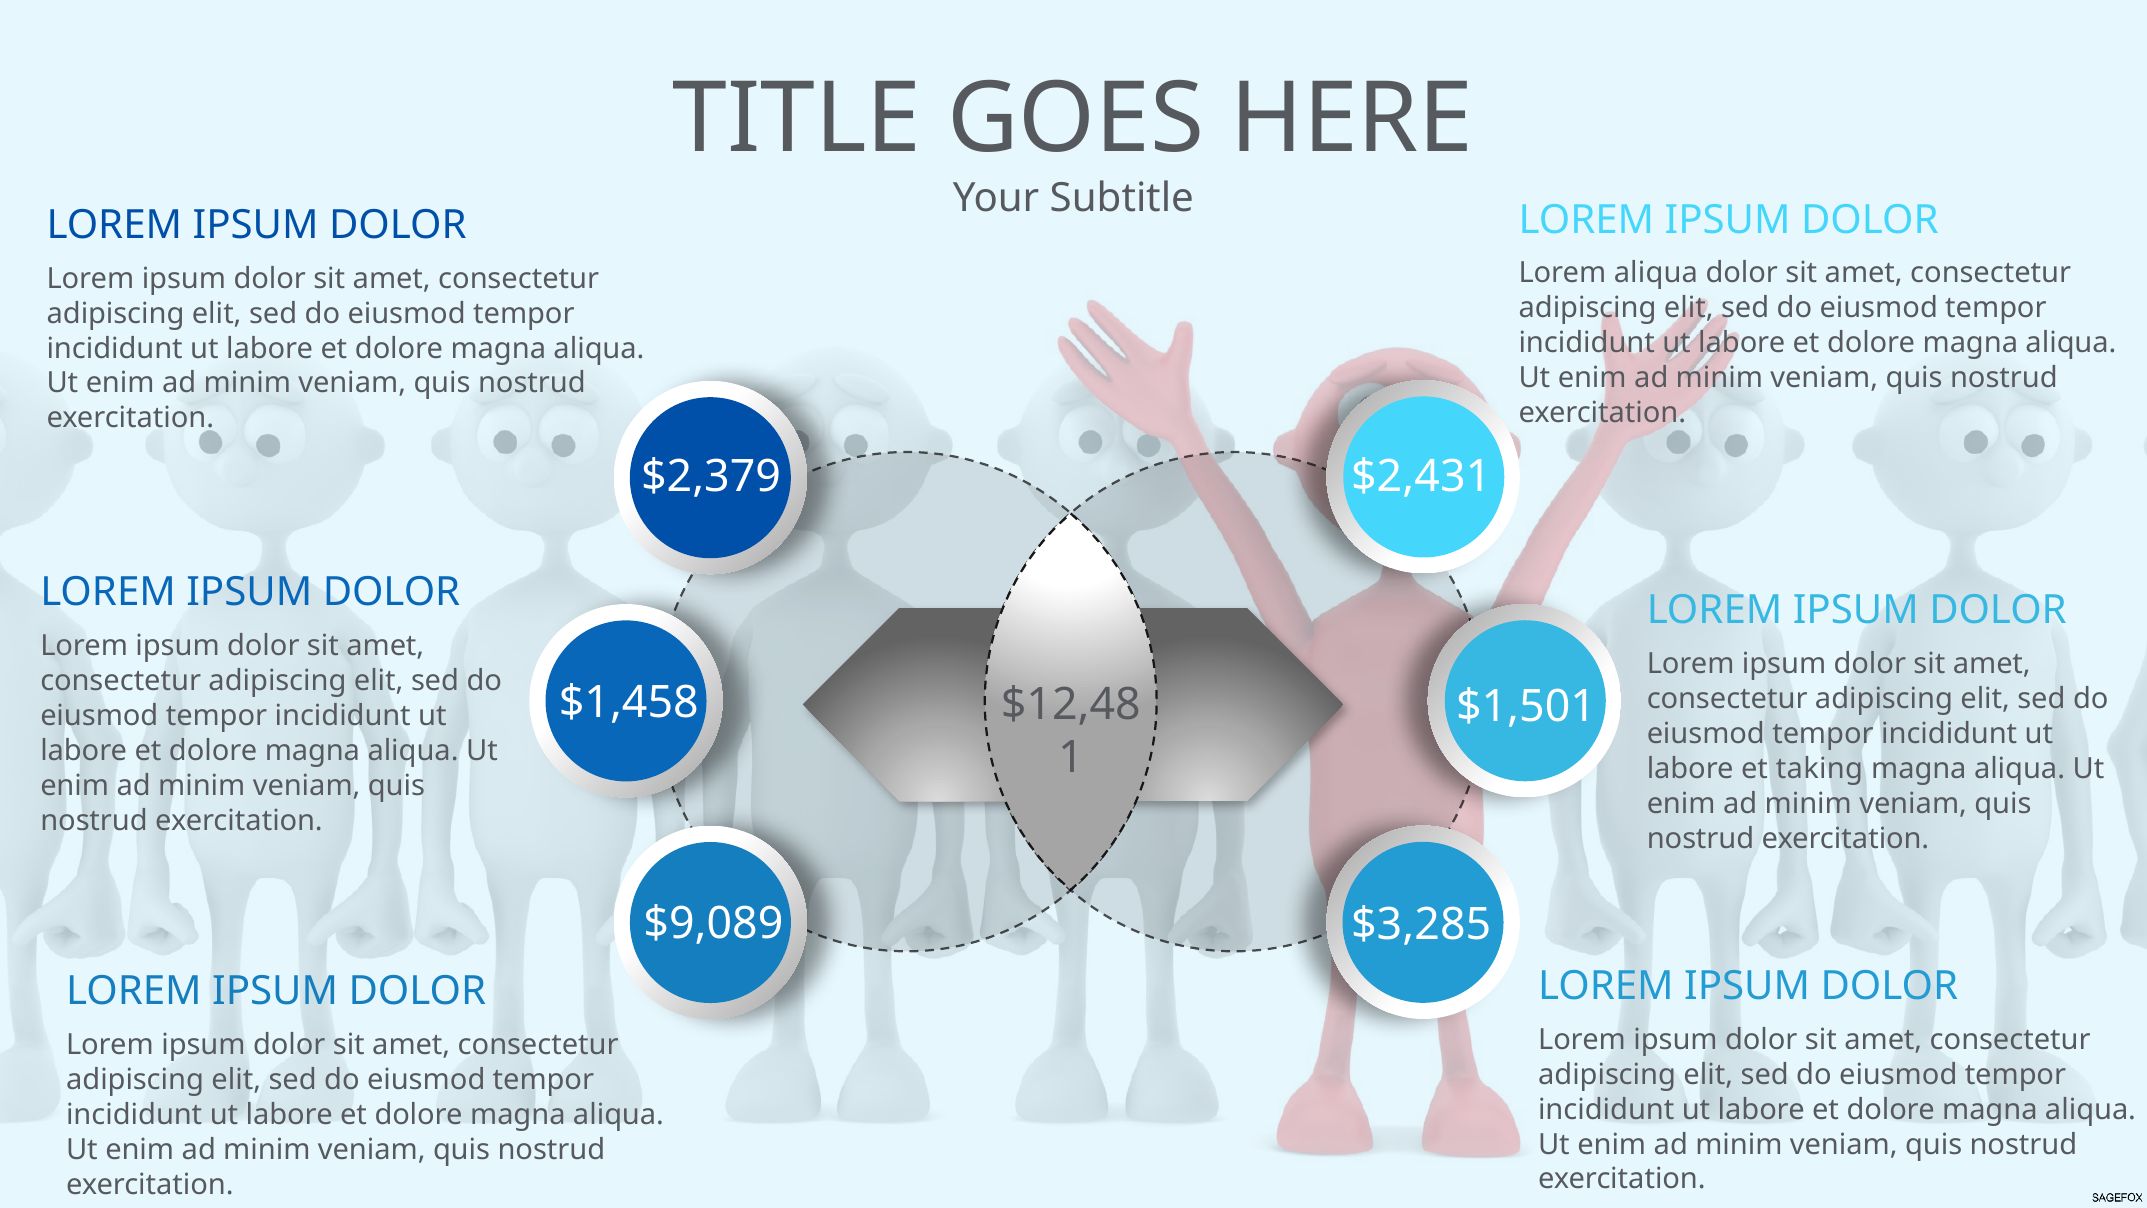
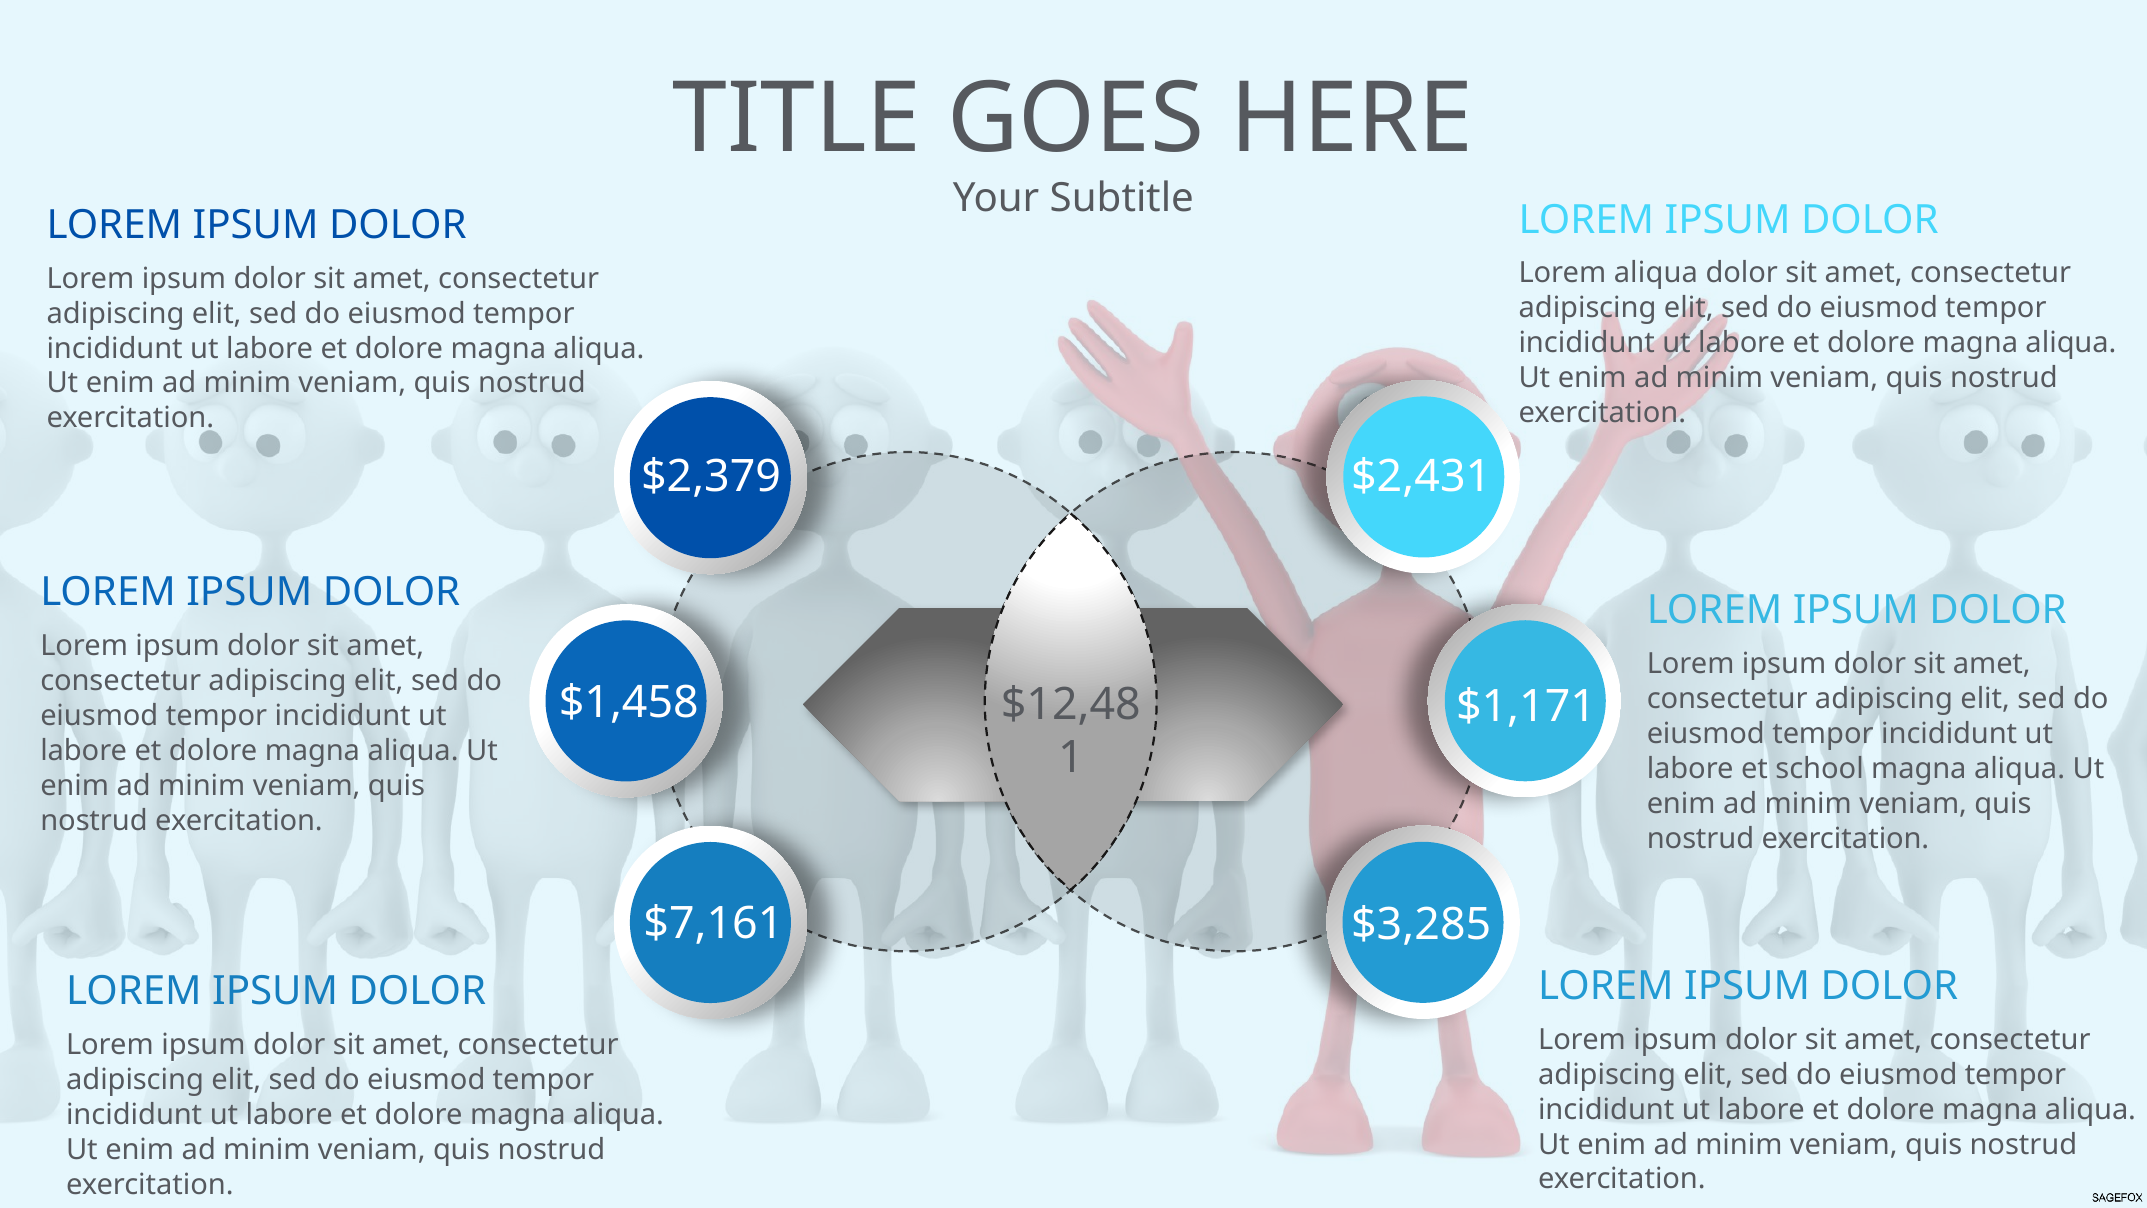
$1,501: $1,501 -> $1,171 (1526, 707)
taking: taking -> school (1820, 769)
$9,089: $9,089 -> $7,161 (713, 923)
